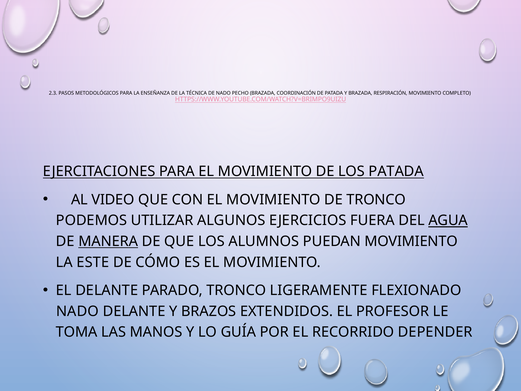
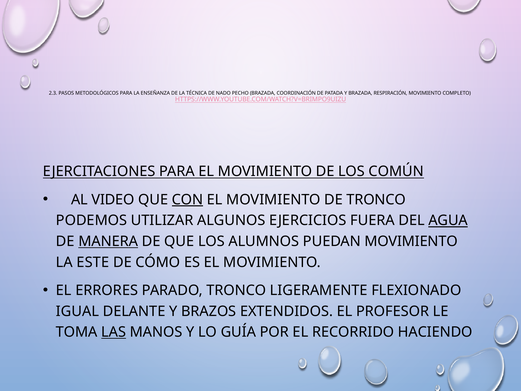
LOS PATADA: PATADA -> COMÚN (396, 171)
CON underline: none -> present (188, 200)
EL DELANTE: DELANTE -> ERRORES (107, 290)
NADO: NADO -> IGUAL (78, 311)
LAS underline: none -> present (114, 332)
DEPENDER: DEPENDER -> HACIENDO (435, 332)
